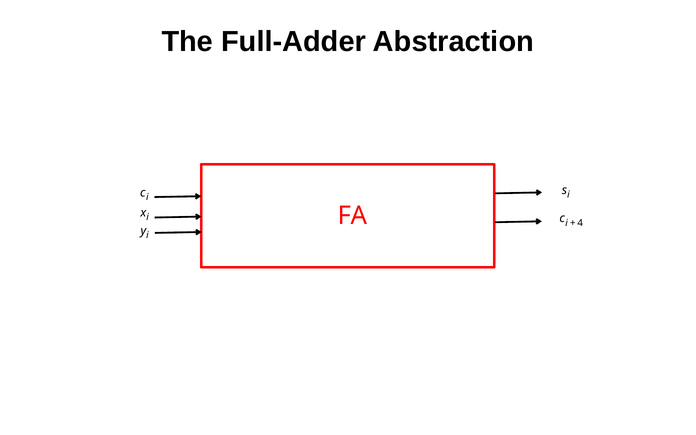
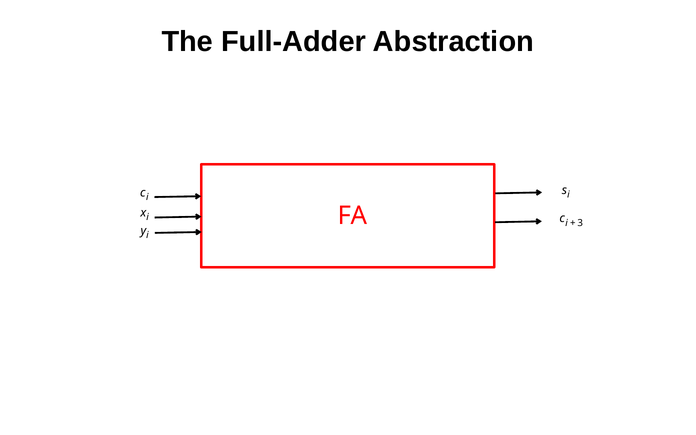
4: 4 -> 3 (580, 223)
